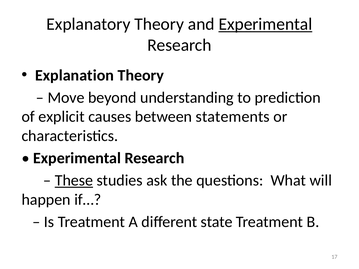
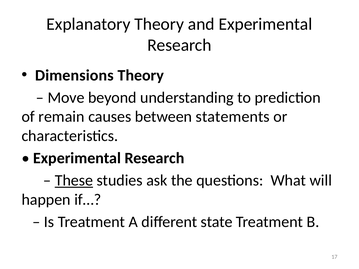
Experimental underline: present -> none (265, 24)
Explanation: Explanation -> Dimensions (74, 75)
explicit: explicit -> remain (61, 117)
